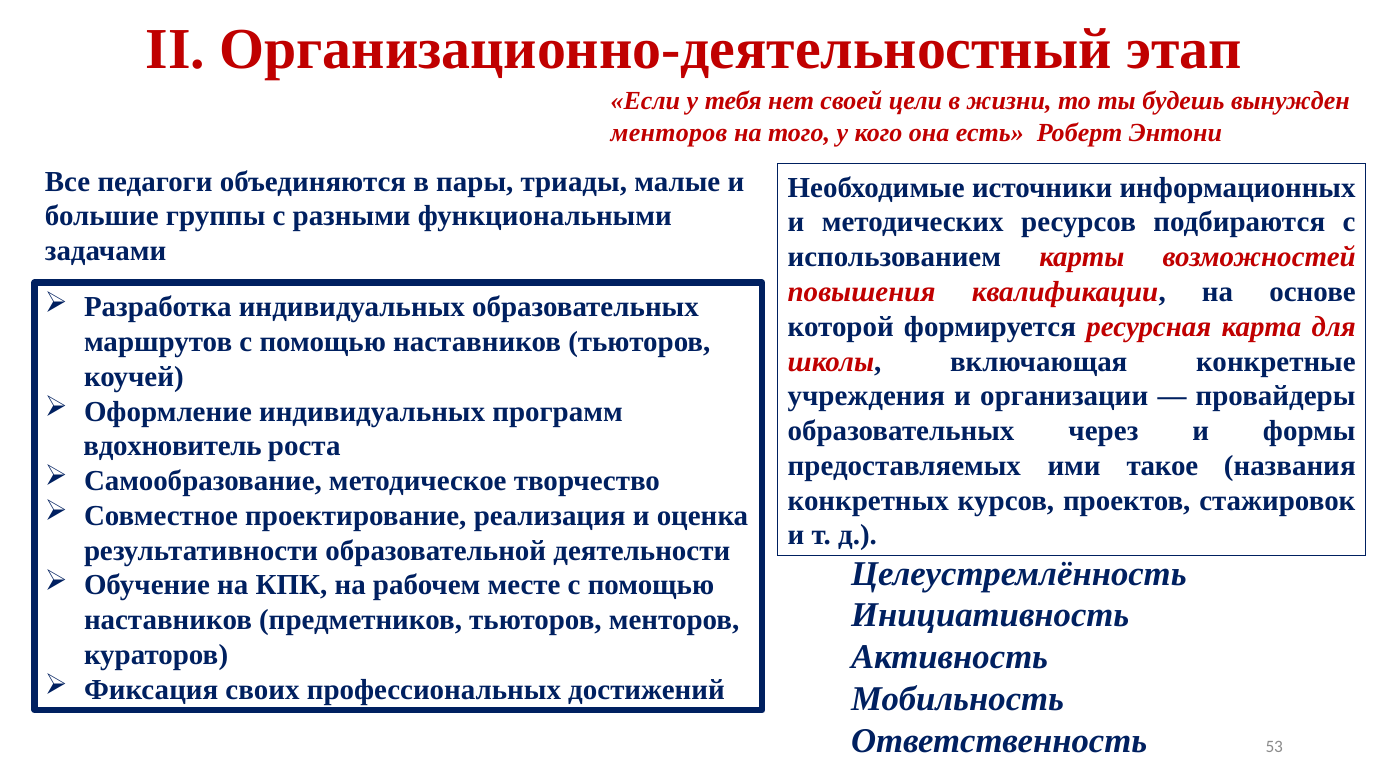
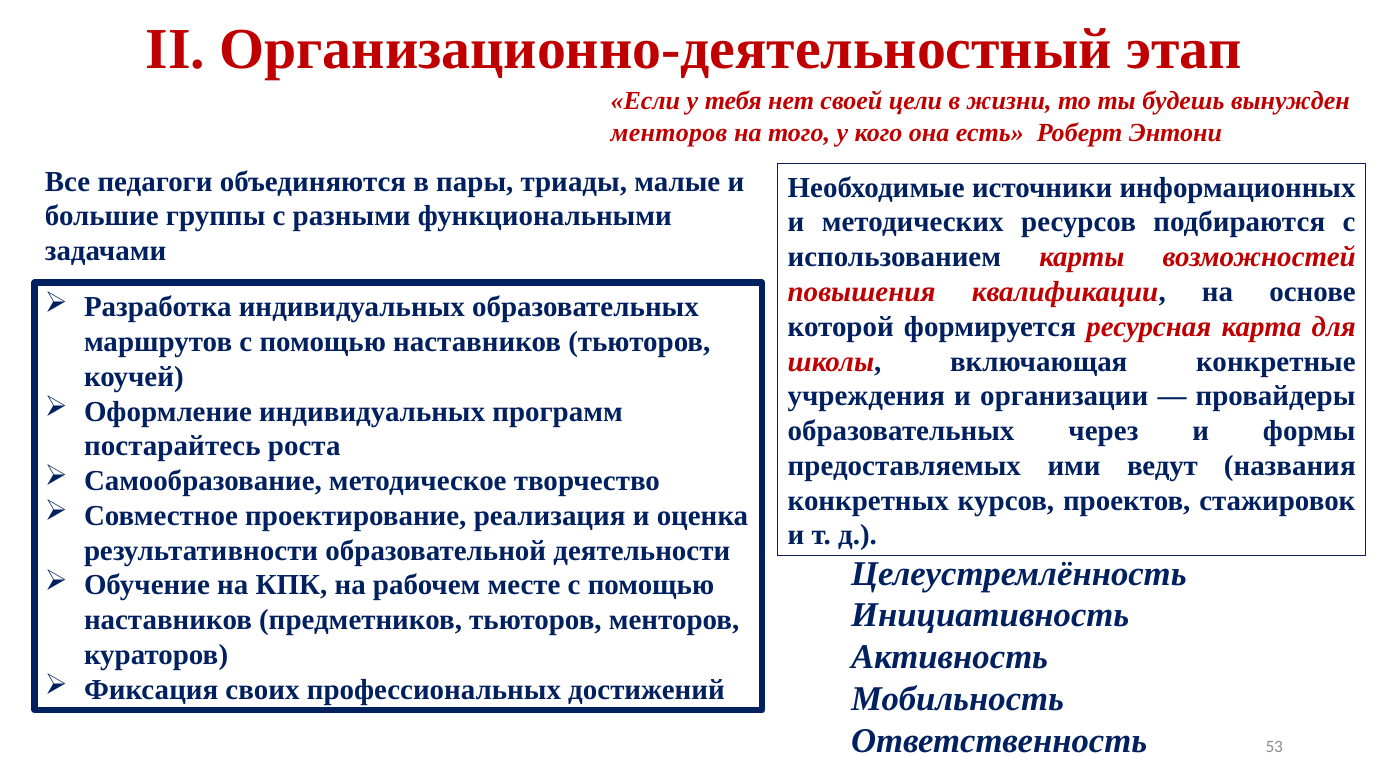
вдохновитель: вдохновитель -> постарайтесь (172, 446)
такое: такое -> ведут (1162, 465)
